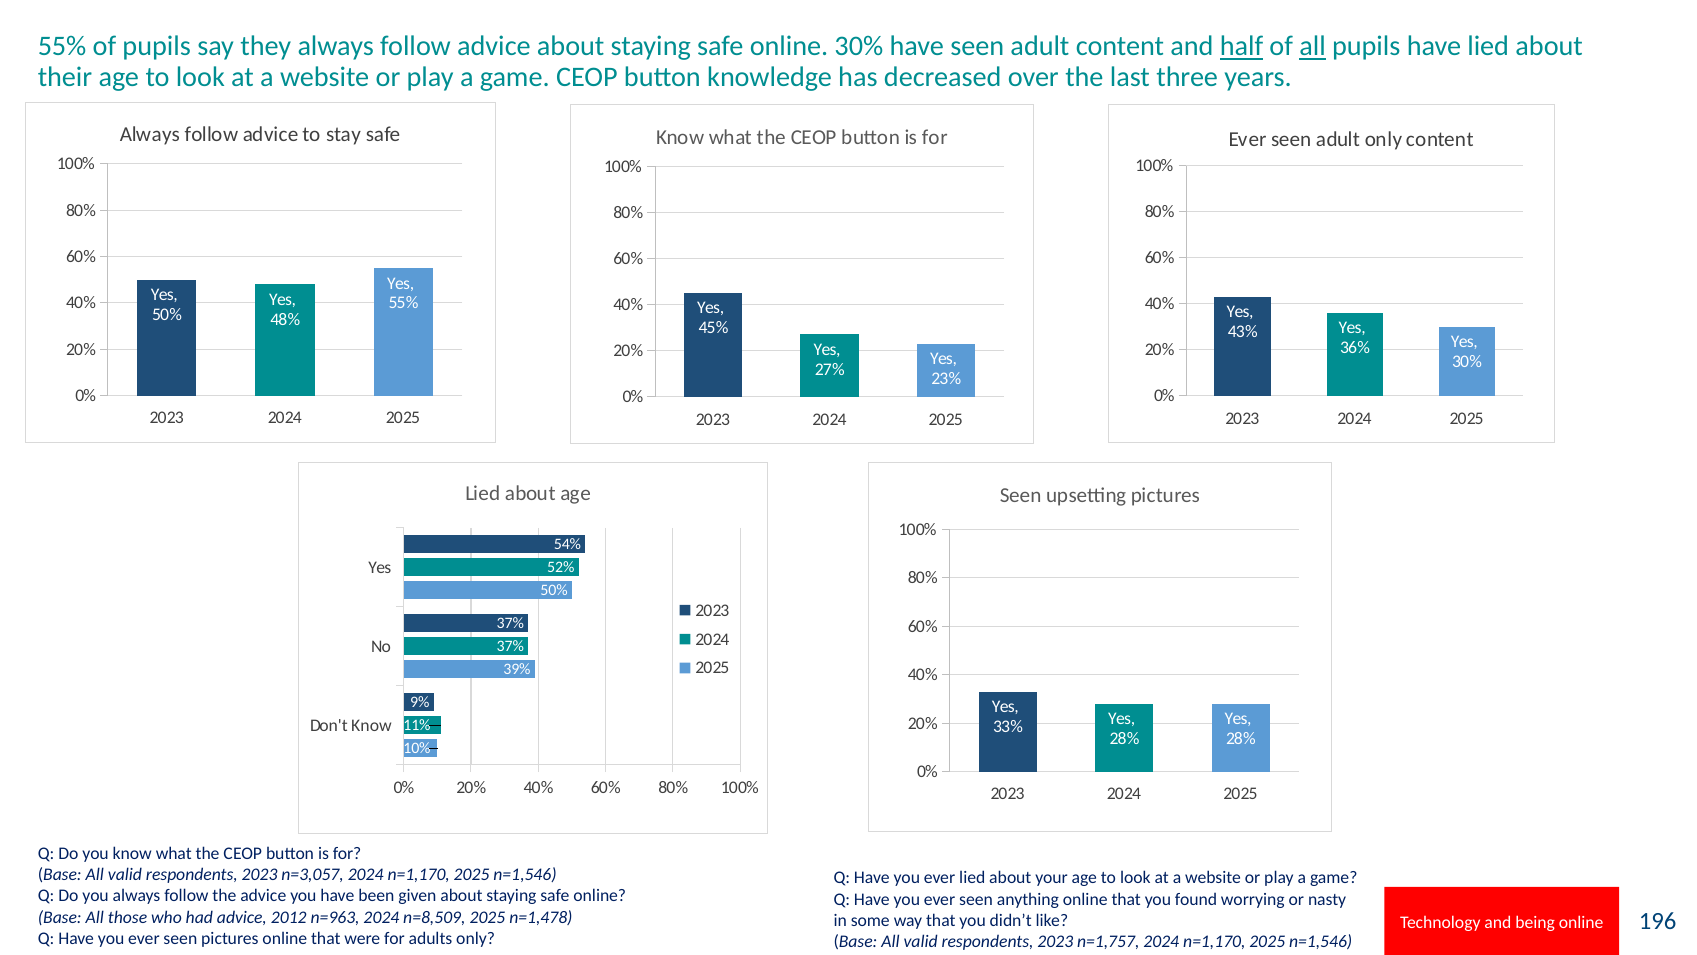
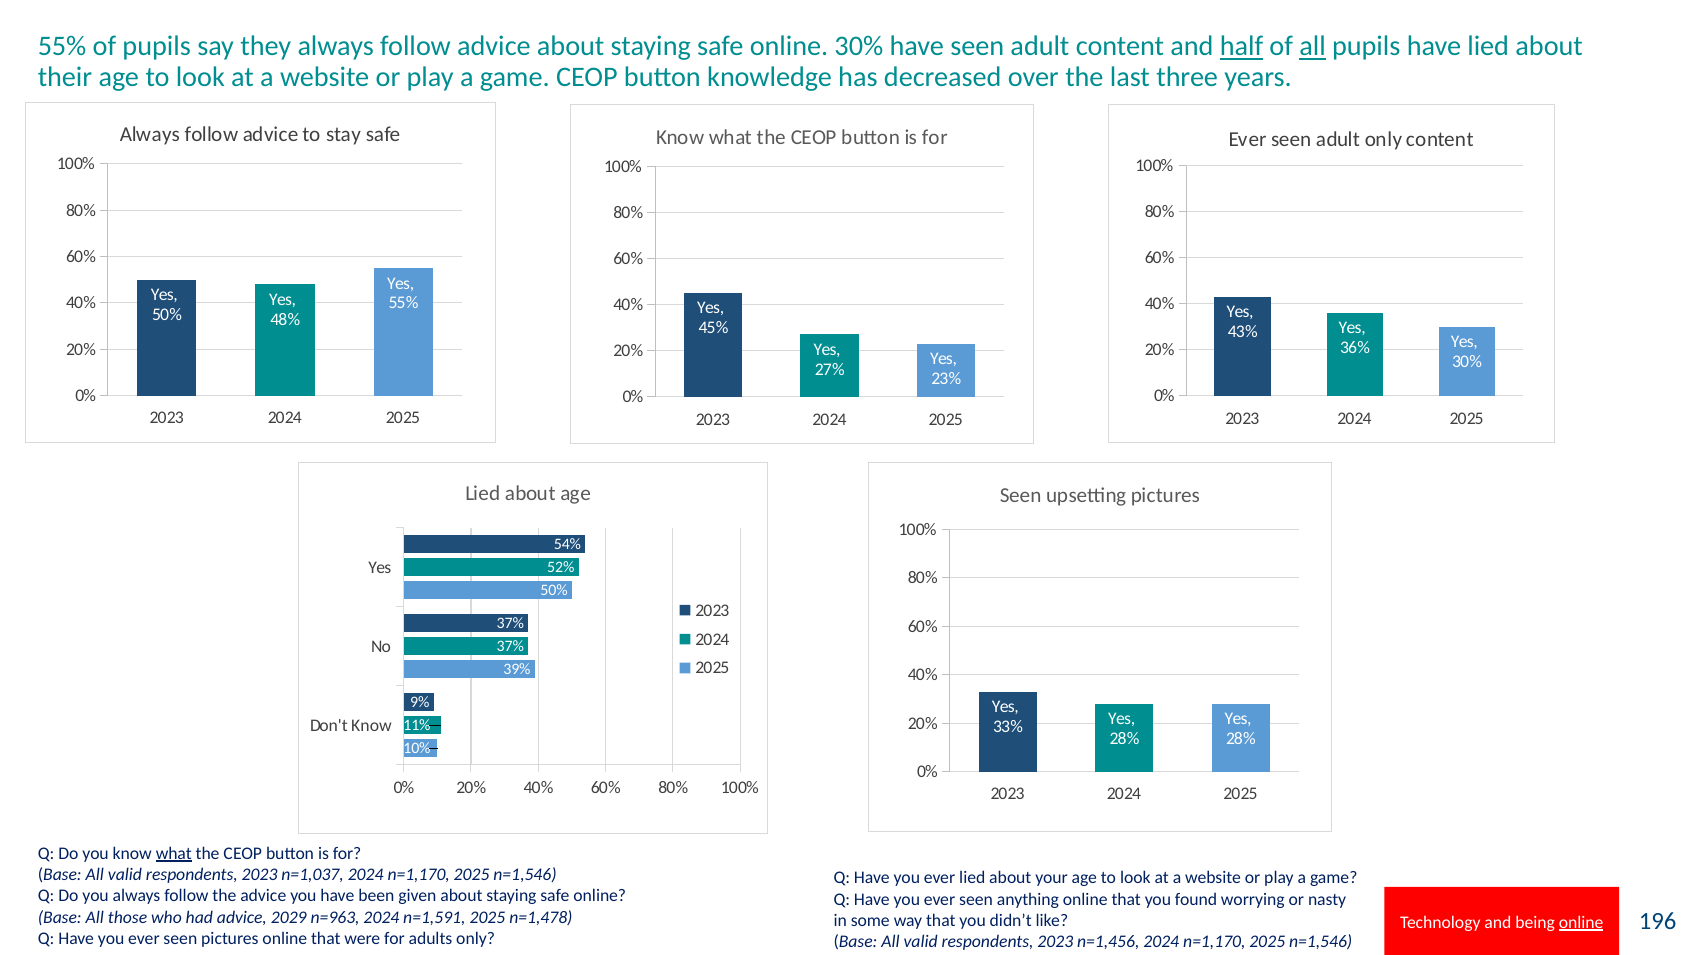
what underline: none -> present (174, 853)
n=3,057: n=3,057 -> n=1,037 (313, 874)
2012: 2012 -> 2029 (289, 917)
n=8,509: n=8,509 -> n=1,591 (434, 917)
online underline: none -> present (1581, 922)
n=1,757: n=1,757 -> n=1,456 (1108, 941)
